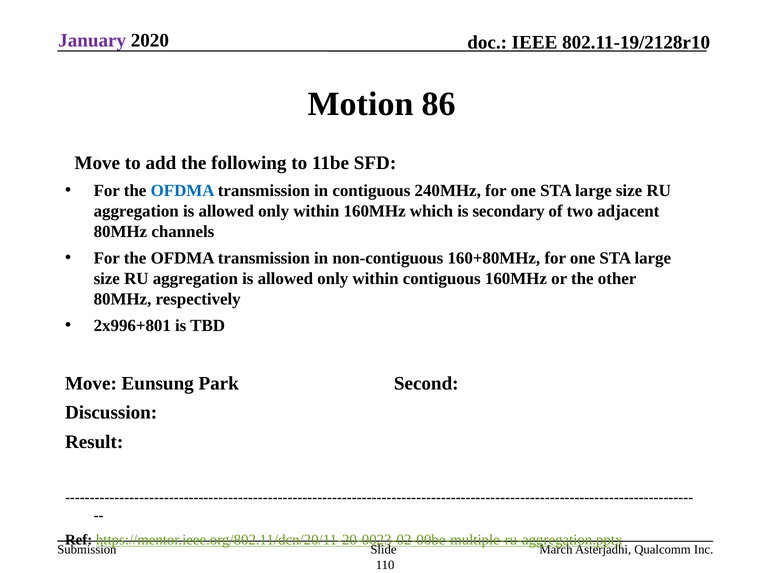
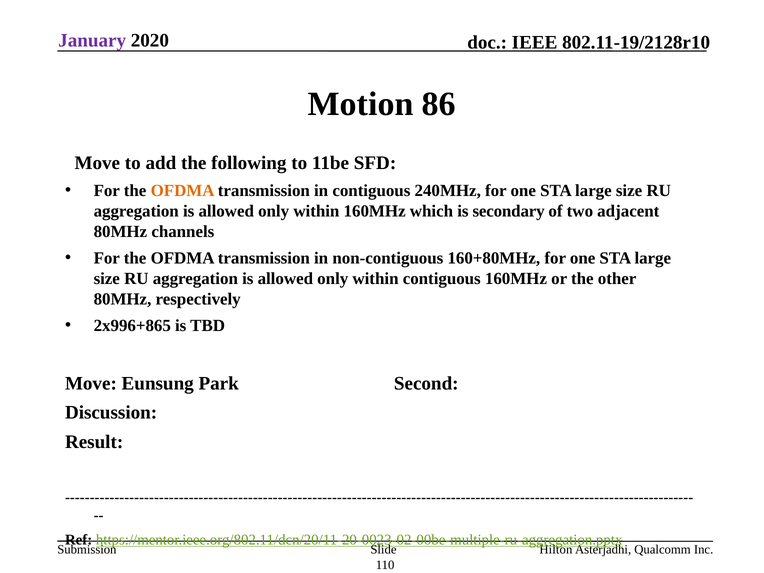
OFDMA colour: blue -> orange (183, 191)
2x996+801: 2x996+801 -> 2x996+865 (132, 326)
March: March -> Hilton (556, 550)
